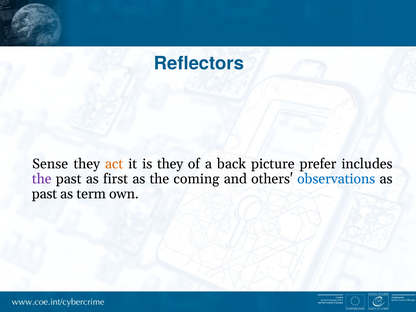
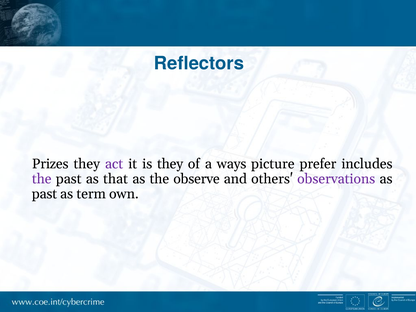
Sense: Sense -> Prizes (50, 164)
act colour: orange -> purple (114, 164)
back: back -> ways (232, 164)
first: first -> that (116, 179)
coming: coming -> observe (197, 179)
observations colour: blue -> purple (336, 179)
